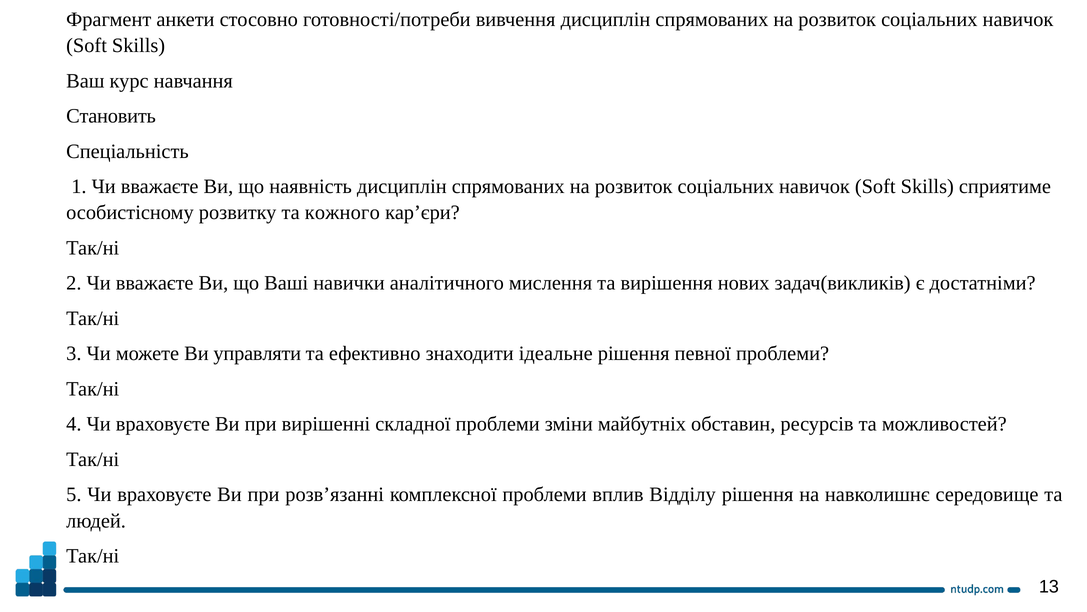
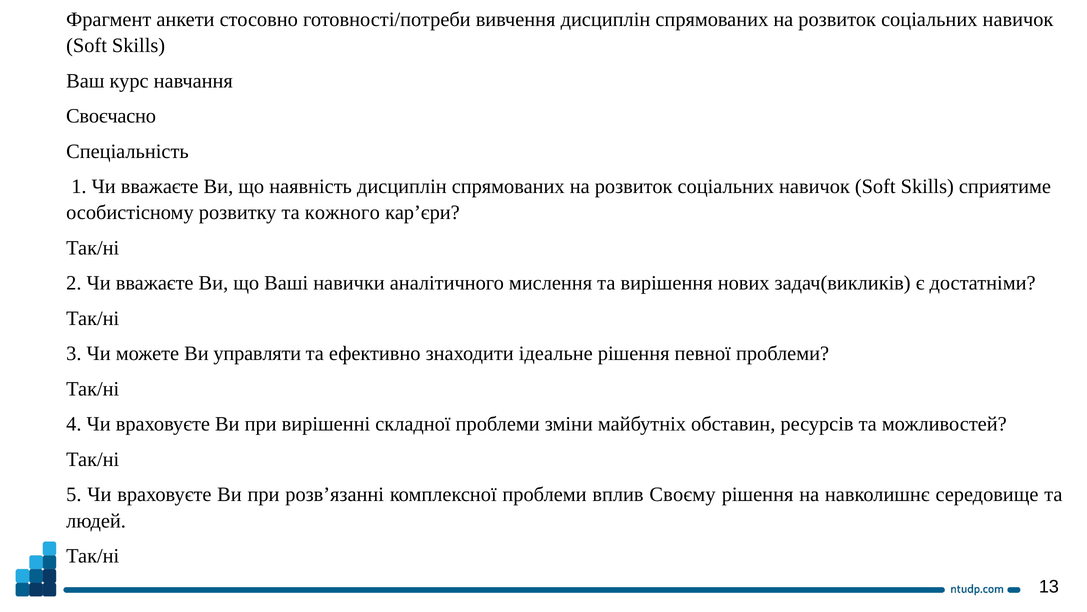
Становить: Становить -> Своєчасно (111, 116)
Відділу: Відділу -> Своєму (683, 494)
